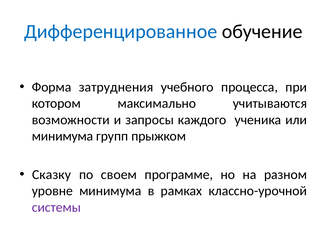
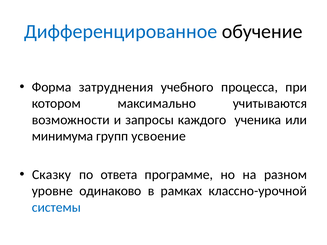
прыжком: прыжком -> усвоение (159, 136)
своем: своем -> ответа (119, 175)
уровне минимума: минимума -> одинаково (110, 191)
системы colour: purple -> blue (56, 207)
